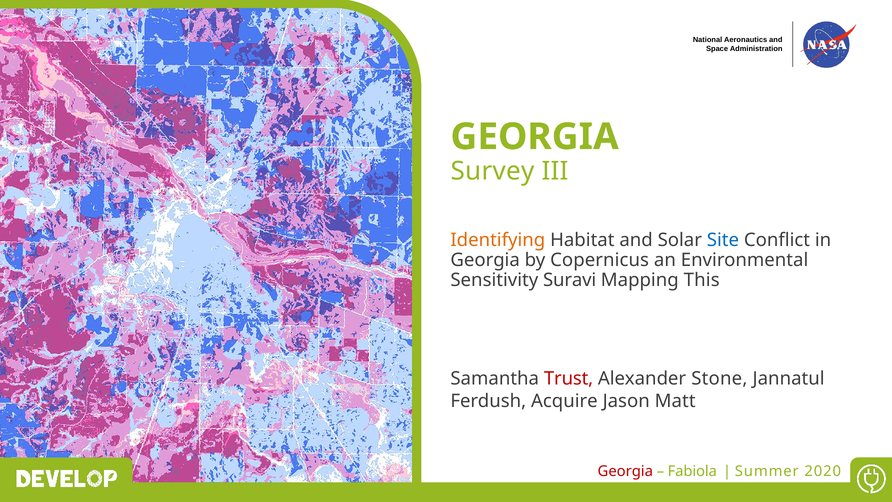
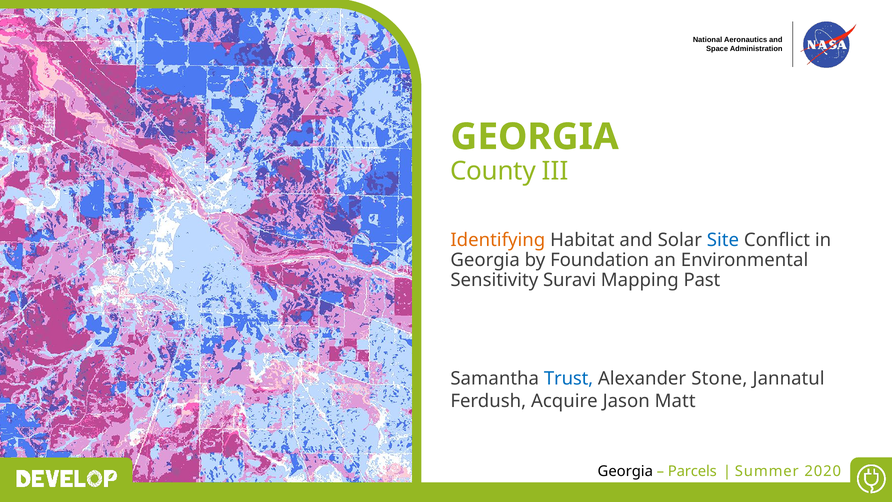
Survey: Survey -> County (493, 171)
Copernicus: Copernicus -> Foundation (600, 260)
This: This -> Past (702, 280)
Trust colour: red -> blue (569, 379)
Georgia colour: red -> black (625, 471)
Fabiola: Fabiola -> Parcels (692, 471)
